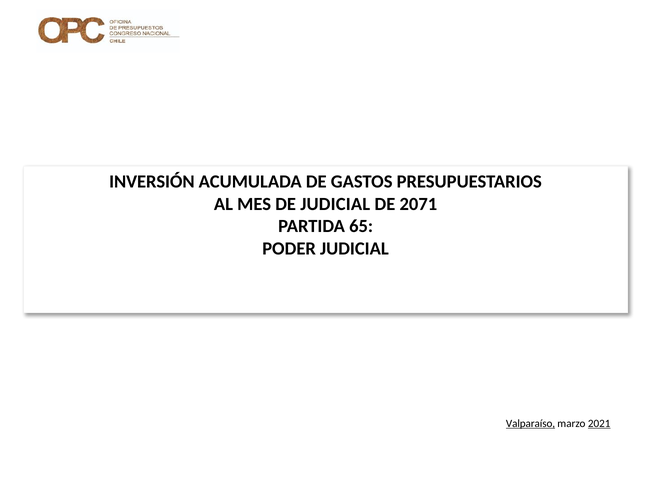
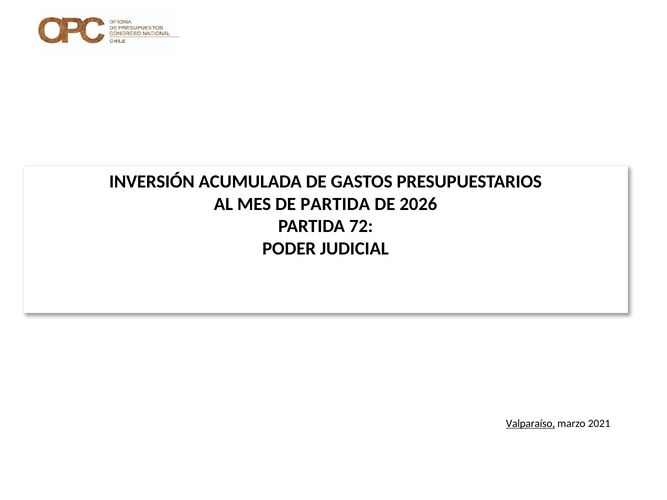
DE JUDICIAL: JUDICIAL -> PARTIDA (335, 204)
2071: 2071 -> 2026 (418, 204)
65: 65 -> 72 (361, 226)
2021 underline: present -> none (599, 424)
